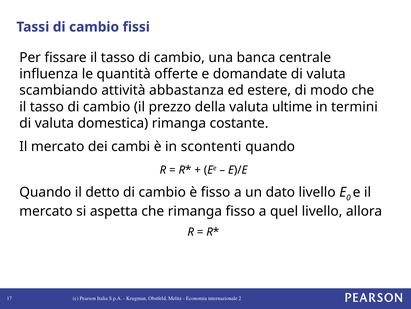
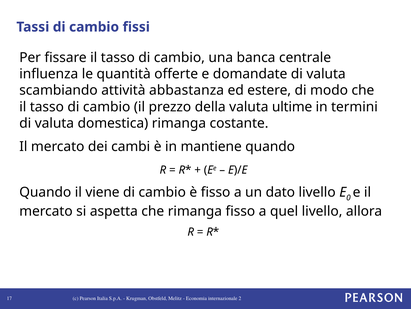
scontenti: scontenti -> mantiene (211, 146)
detto: detto -> viene (103, 192)
